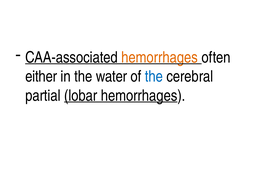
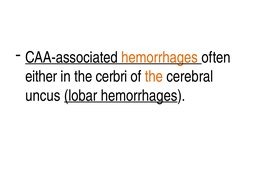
water: water -> cerbri (111, 76)
the colour: blue -> orange (154, 76)
partial: partial -> uncus (43, 95)
